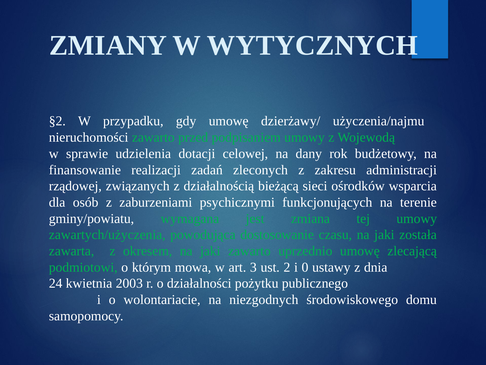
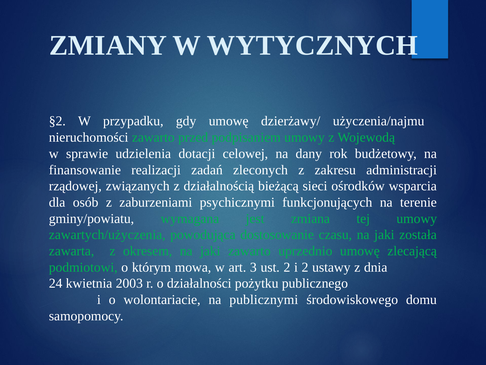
i 0: 0 -> 2 (305, 267)
niezgodnych: niezgodnych -> publicznymi (264, 299)
